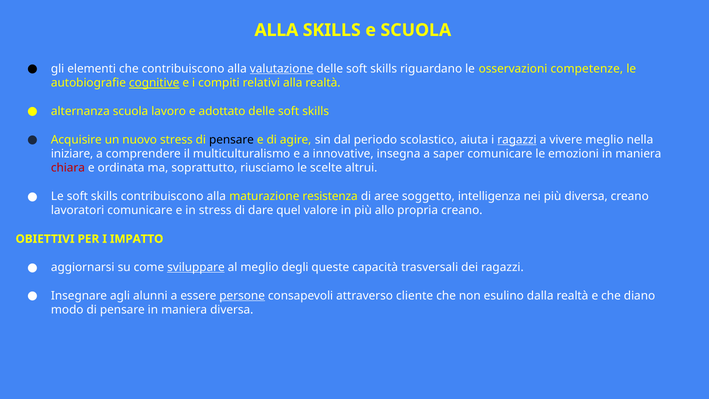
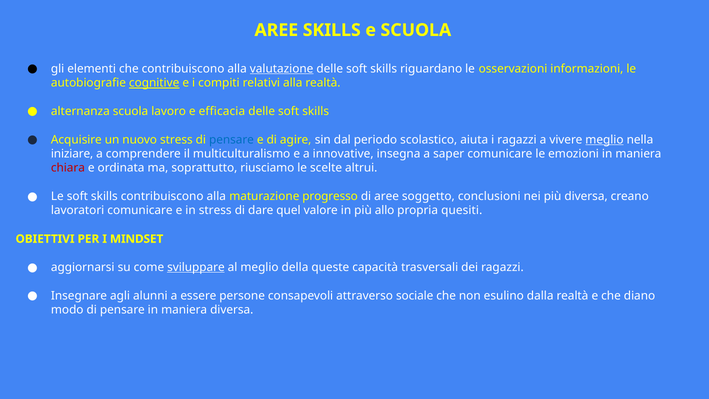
ALLA: ALLA -> AREE (276, 30)
competenze: competenze -> informazioni (587, 69)
adottato: adottato -> efficacia (222, 111)
pensare colour: black -> blue (231, 140)
ragazzi underline: present -> none (517, 140)
meglio underline: none -> present (604, 140)
resistenza: resistenza -> progresso (330, 196)
intelligenza: intelligenza -> conclusioni (489, 196)
propria creano: creano -> quesiti (462, 210)
IMPATTO: IMPATTO -> MINDSET (137, 239)
degli: degli -> della (295, 267)
persone underline: present -> none (242, 296)
cliente: cliente -> sociale (415, 296)
